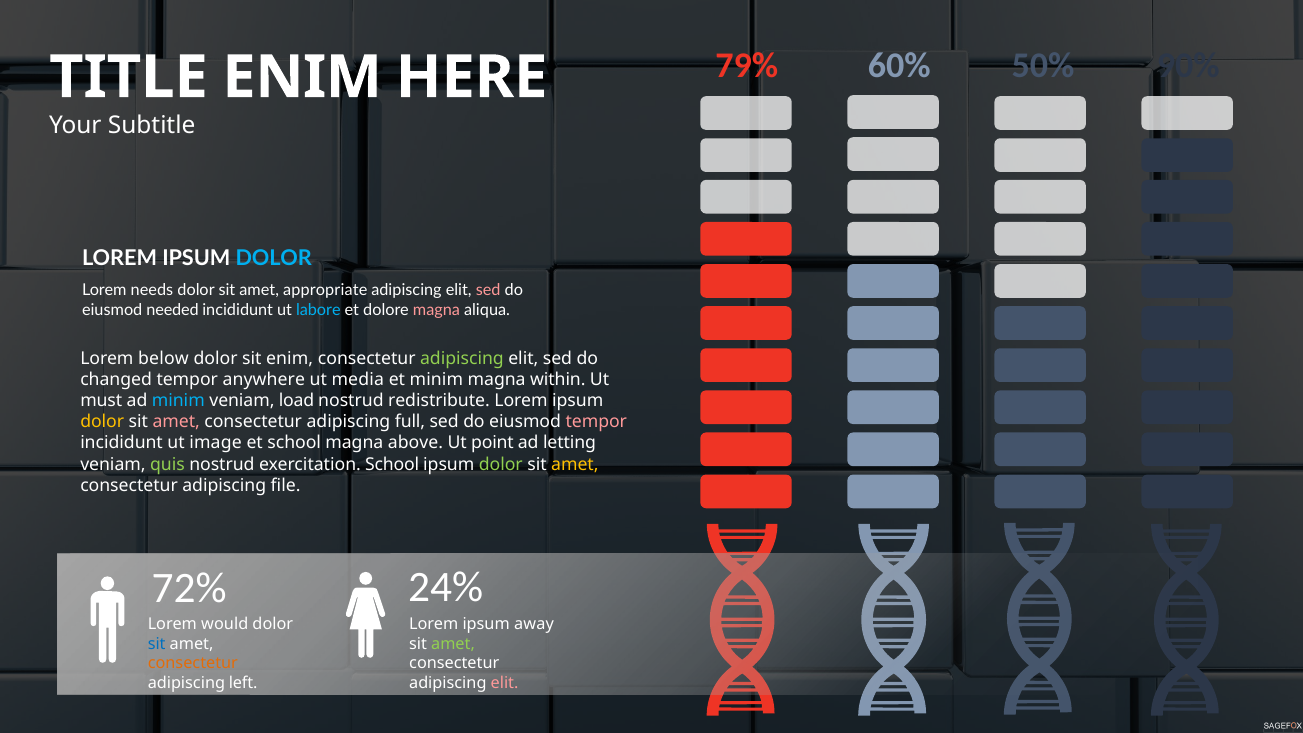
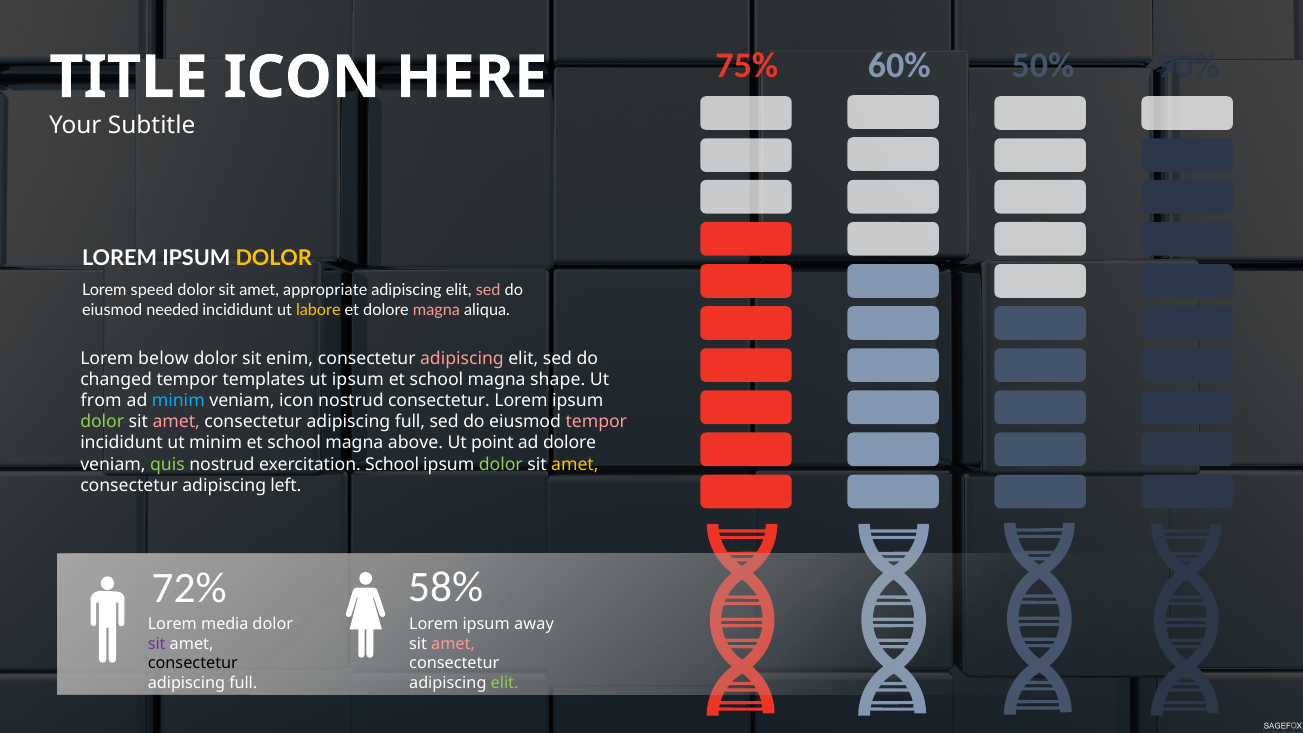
79%: 79% -> 75% (747, 65)
ENIM: ENIM -> ICON (302, 77)
DOLOR colour: light blue -> yellow (274, 258)
needs: needs -> speed (152, 290)
labore colour: light blue -> yellow (318, 310)
adipiscing colour: light green -> pink (462, 358)
anywhere: anywhere -> templates (264, 379)
ut media: media -> ipsum (358, 379)
minim: minim -> school (436, 379)
within: within -> shape (558, 379)
must: must -> from (101, 401)
veniam load: load -> icon (296, 401)
nostrud redistribute: redistribute -> consectetur (439, 401)
dolor colour: yellow -> light green (102, 422)
ut image: image -> minim (216, 443)
ad letting: letting -> dolore (570, 443)
file: file -> left (286, 485)
24%: 24% -> 58% (446, 587)
would: would -> media (225, 624)
sit colour: blue -> purple (157, 644)
amet colour: light green -> pink (453, 644)
consectetur colour: orange -> black (193, 664)
left: left -> full (243, 683)
elit colour: pink -> light green (505, 683)
